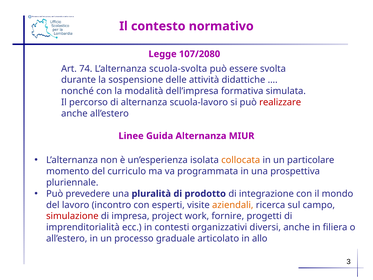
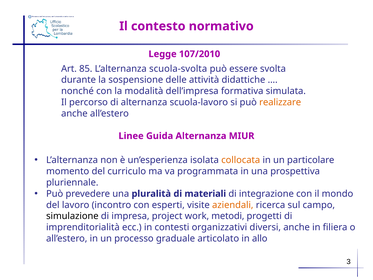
107/2080: 107/2080 -> 107/2010 (200, 54)
74: 74 -> 85 (86, 69)
realizzare colour: red -> orange (280, 102)
prodotto: prodotto -> materiali (205, 194)
simulazione colour: red -> black (72, 216)
fornire: fornire -> metodi (228, 216)
